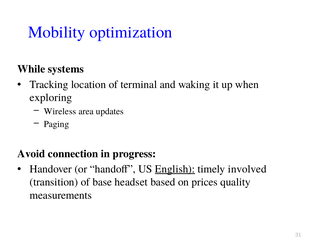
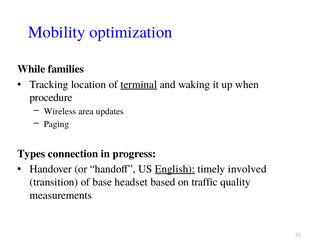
systems: systems -> families (66, 69)
terminal underline: none -> present (139, 84)
exploring: exploring -> procedure (51, 97)
Avoid: Avoid -> Types (31, 153)
prices: prices -> traffic (205, 182)
